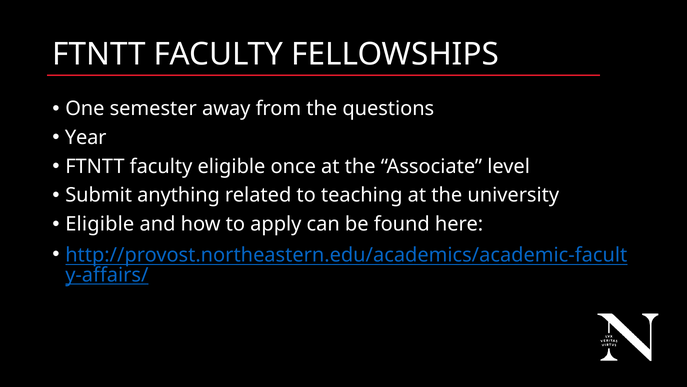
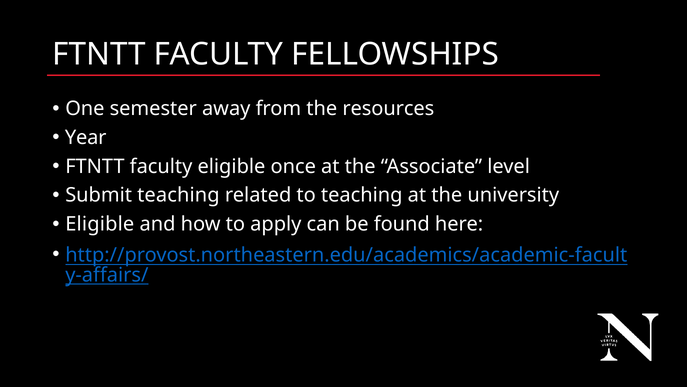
questions: questions -> resources (388, 109)
Submit anything: anything -> teaching (178, 195)
